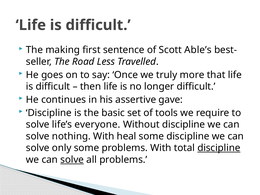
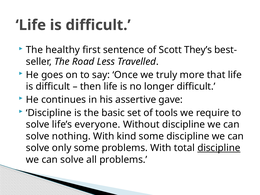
making: making -> healthy (63, 50)
Able’s: Able’s -> They’s (198, 50)
heal: heal -> kind (127, 136)
solve underline: present -> none (72, 160)
